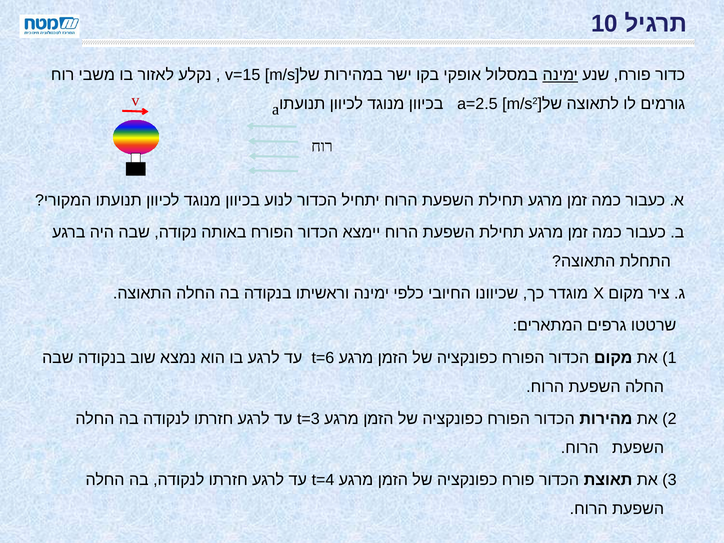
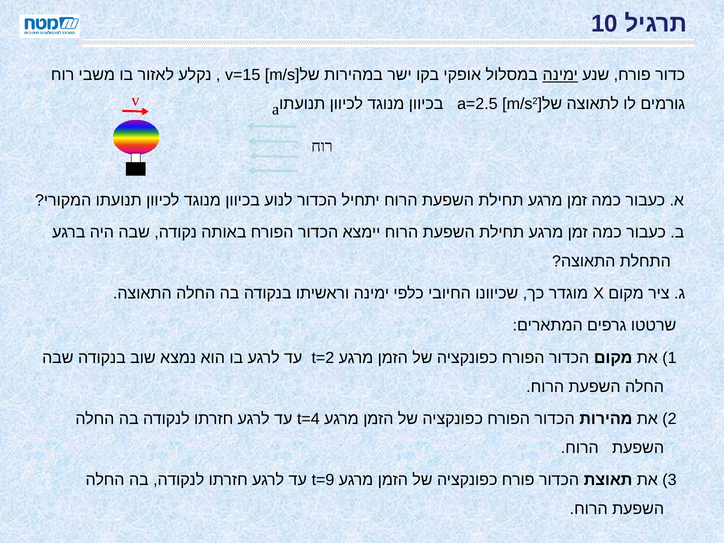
t=6: t=6 -> t=2 (323, 358)
t=3: t=3 -> t=4 (308, 419)
t=4: t=4 -> t=9 (323, 480)
